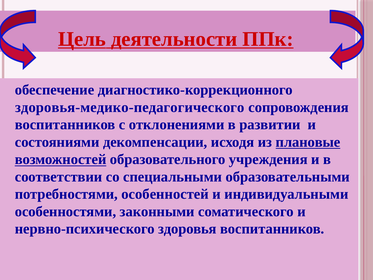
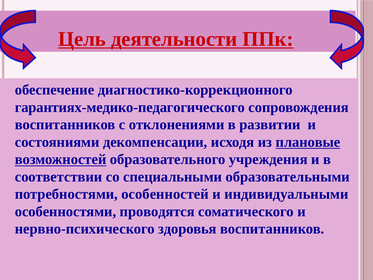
здоровья-медико-педагогического: здоровья-медико-педагогического -> гарантиях-медико-педагогического (130, 107)
законными: законными -> проводятся (157, 211)
